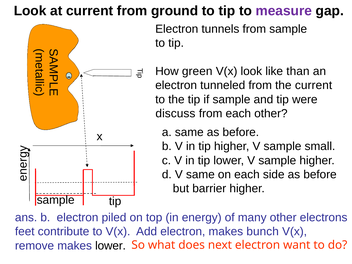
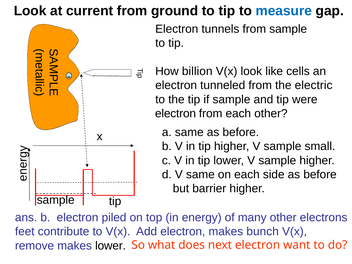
measure colour: purple -> blue (284, 11)
green: green -> billion (197, 71)
than: than -> cells (298, 71)
the current: current -> electric (314, 85)
discuss: discuss -> electron (176, 113)
